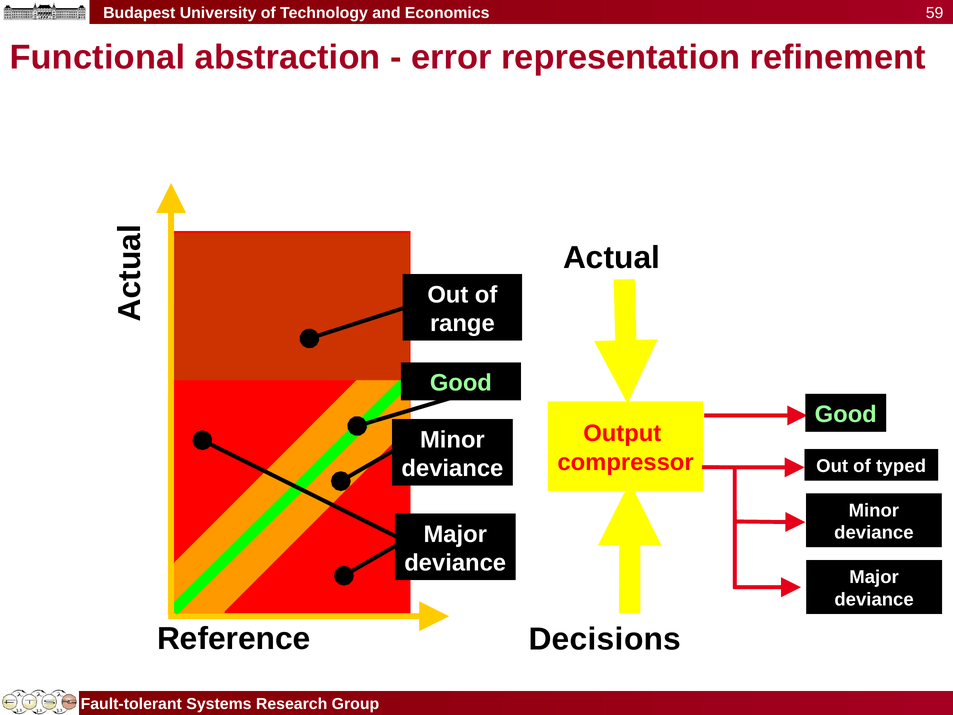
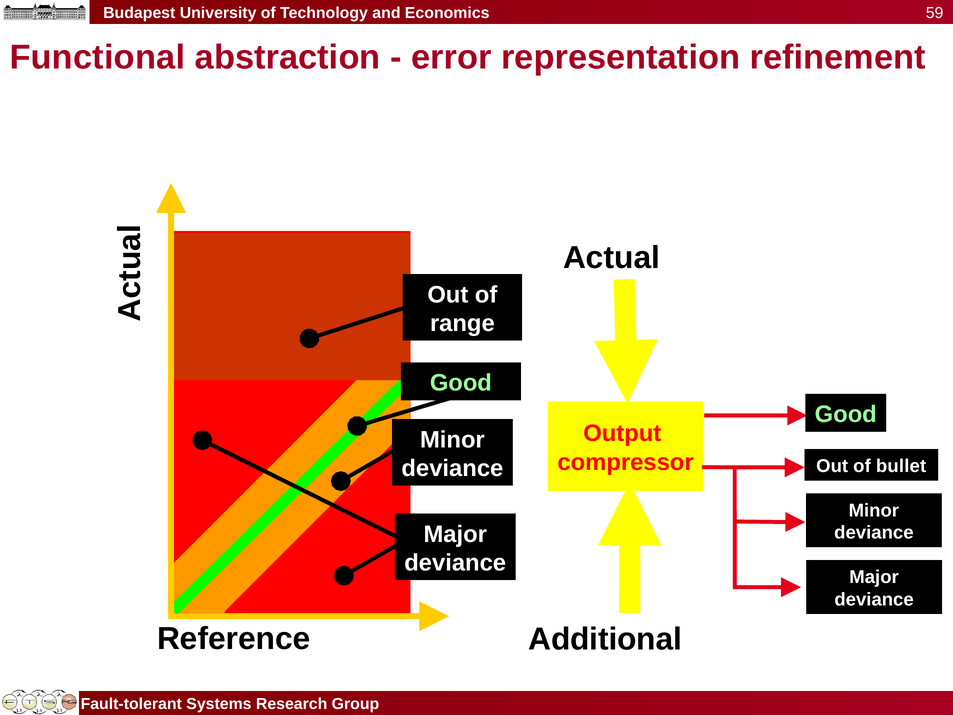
typed: typed -> bullet (901, 466)
Decisions: Decisions -> Additional (605, 639)
